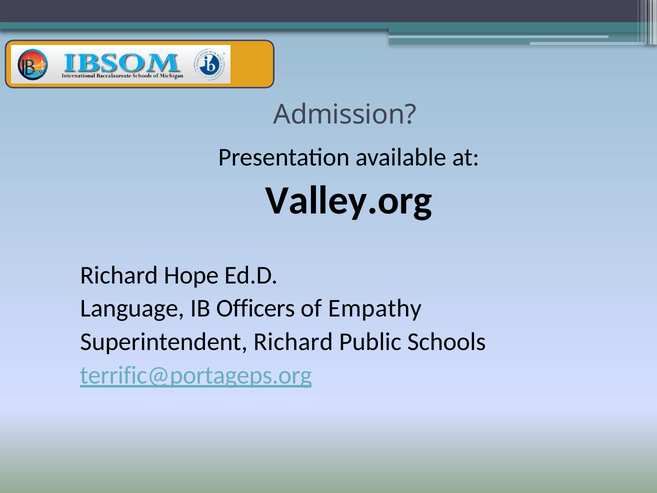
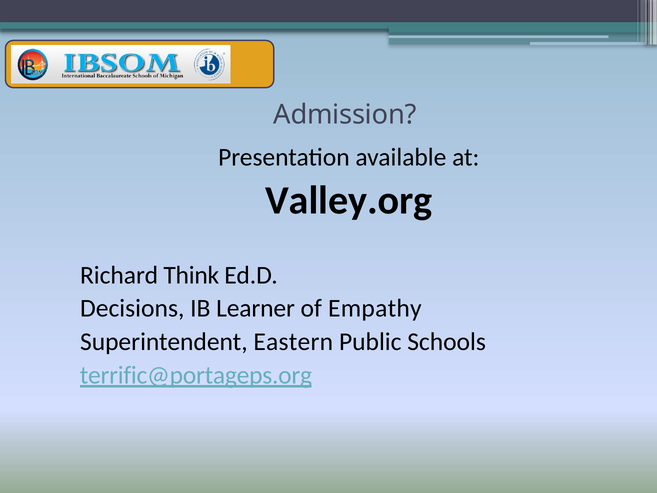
Hope: Hope -> Think (191, 275)
Language: Language -> Decisions (132, 308)
Officers: Officers -> Learner (256, 308)
Superintendent Richard: Richard -> Eastern (293, 342)
